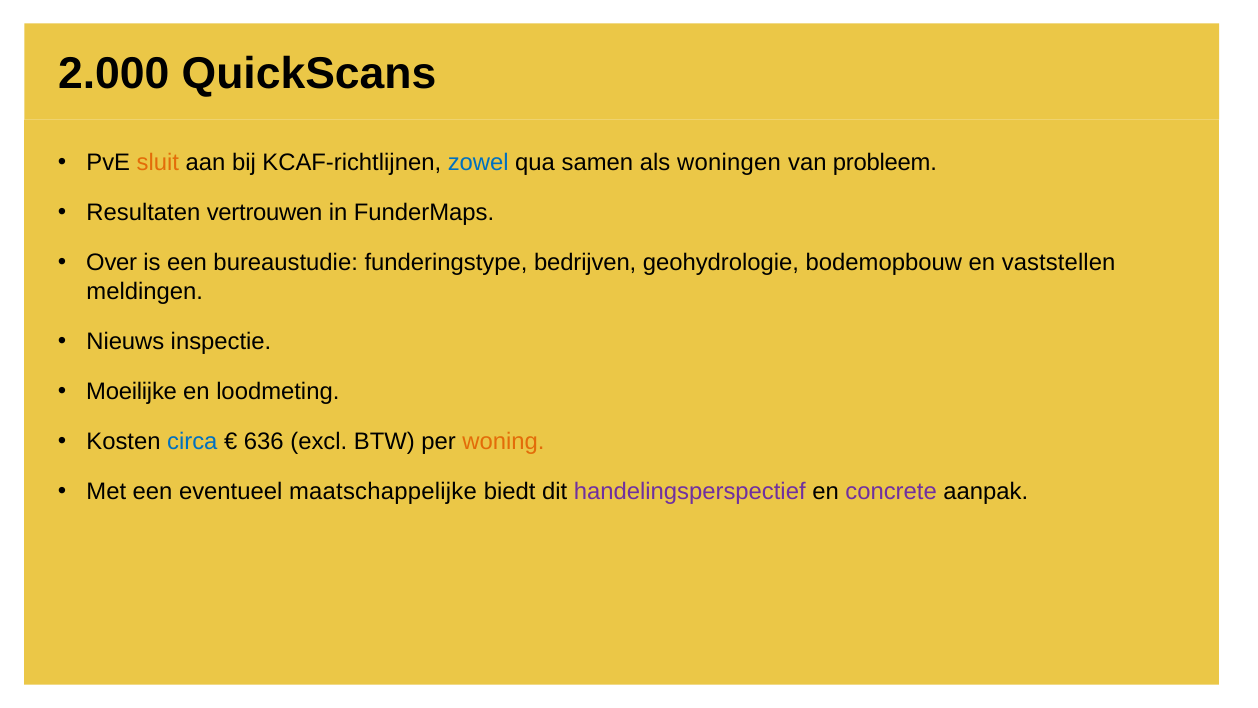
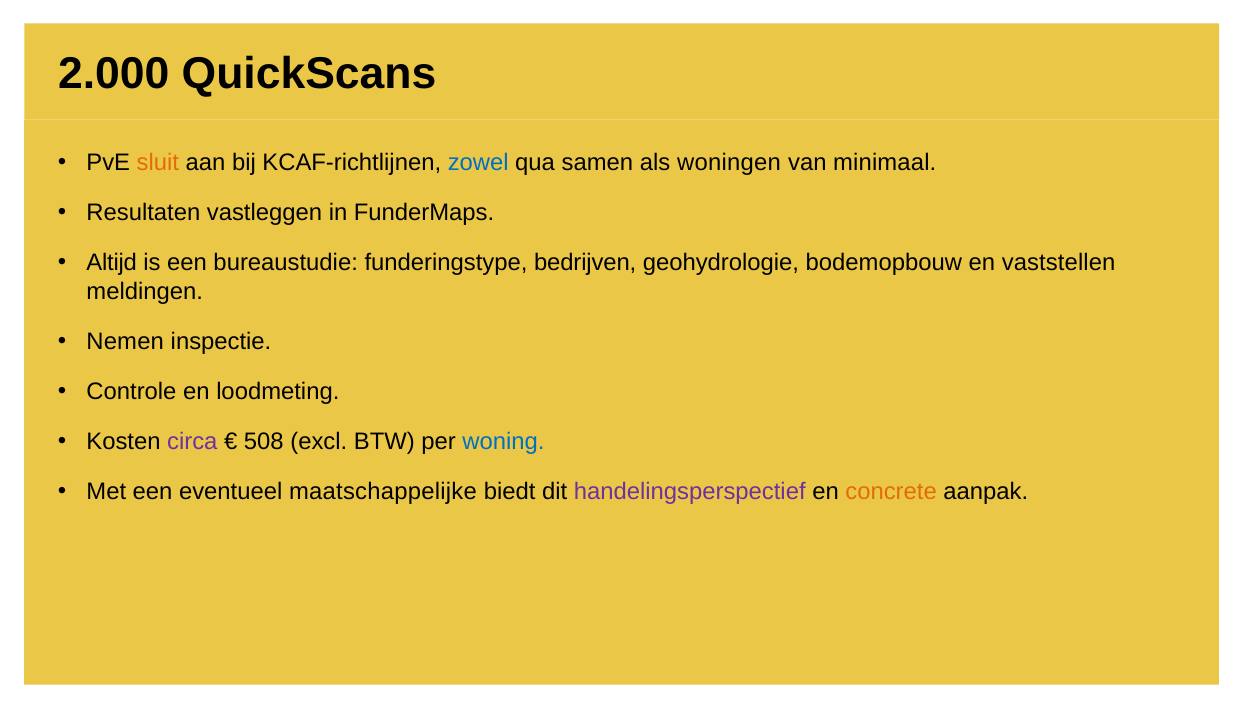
probleem: probleem -> minimaal (885, 163)
vertrouwen: vertrouwen -> vastleggen (265, 213)
Over: Over -> Altijd (112, 263)
Nieuws: Nieuws -> Nemen (125, 341)
Moeilijke: Moeilijke -> Controle (131, 391)
circa colour: blue -> purple (192, 442)
636: 636 -> 508 (264, 442)
woning colour: orange -> blue (503, 442)
concrete colour: purple -> orange (891, 492)
